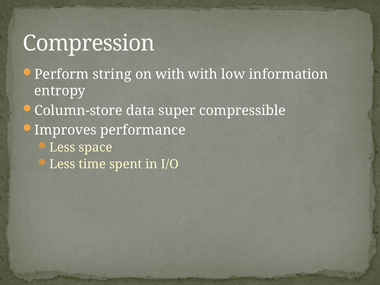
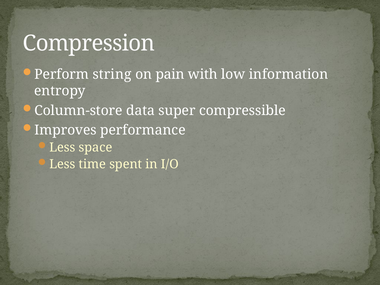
on with: with -> pain (170, 74)
